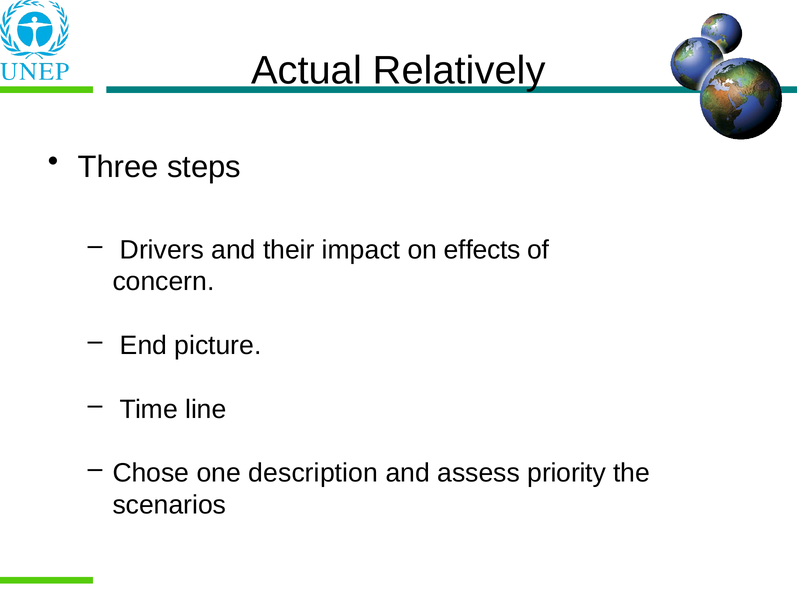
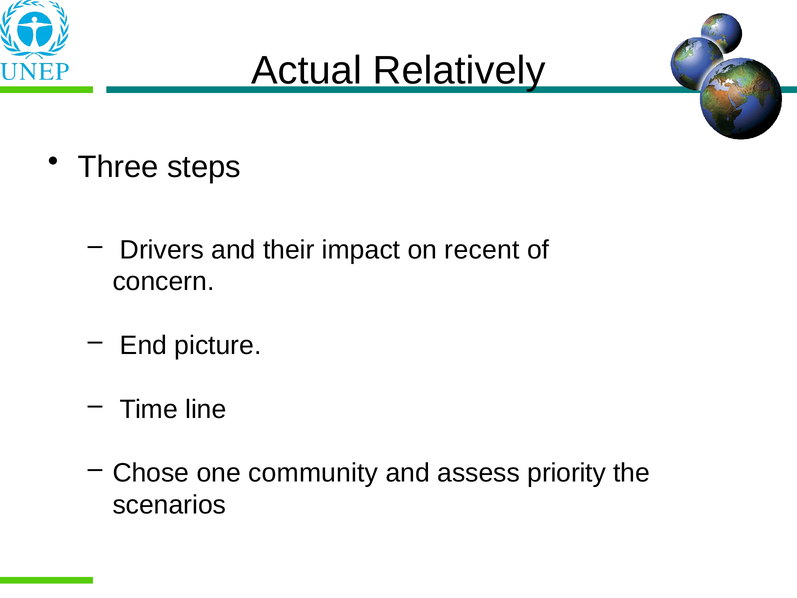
effects: effects -> recent (482, 250)
description: description -> community (313, 473)
